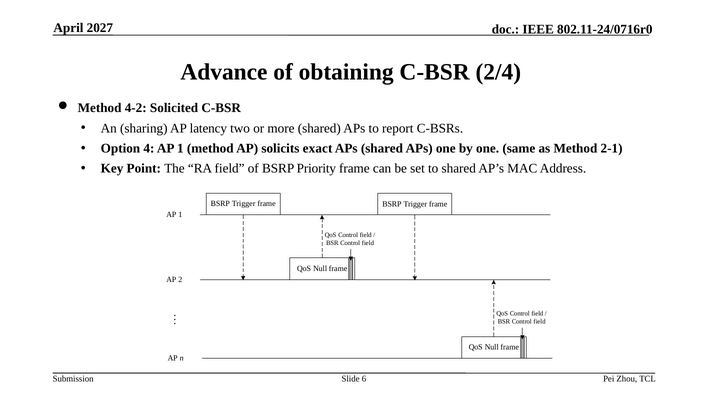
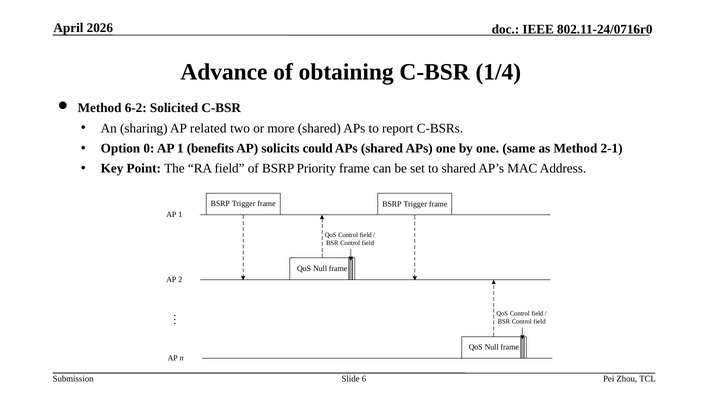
2027: 2027 -> 2026 (100, 28)
2/4: 2/4 -> 1/4 (498, 72)
4-2: 4-2 -> 6-2 (136, 108)
latency: latency -> related (208, 128)
4: 4 -> 0 (149, 148)
1 method: method -> benefits (210, 148)
exact: exact -> could (318, 148)
